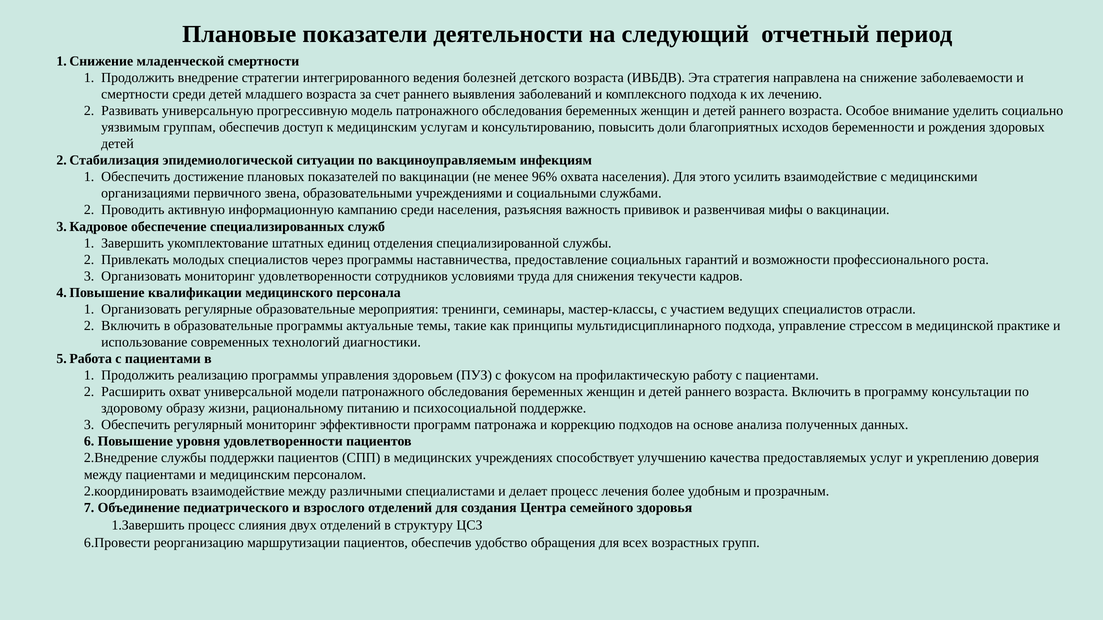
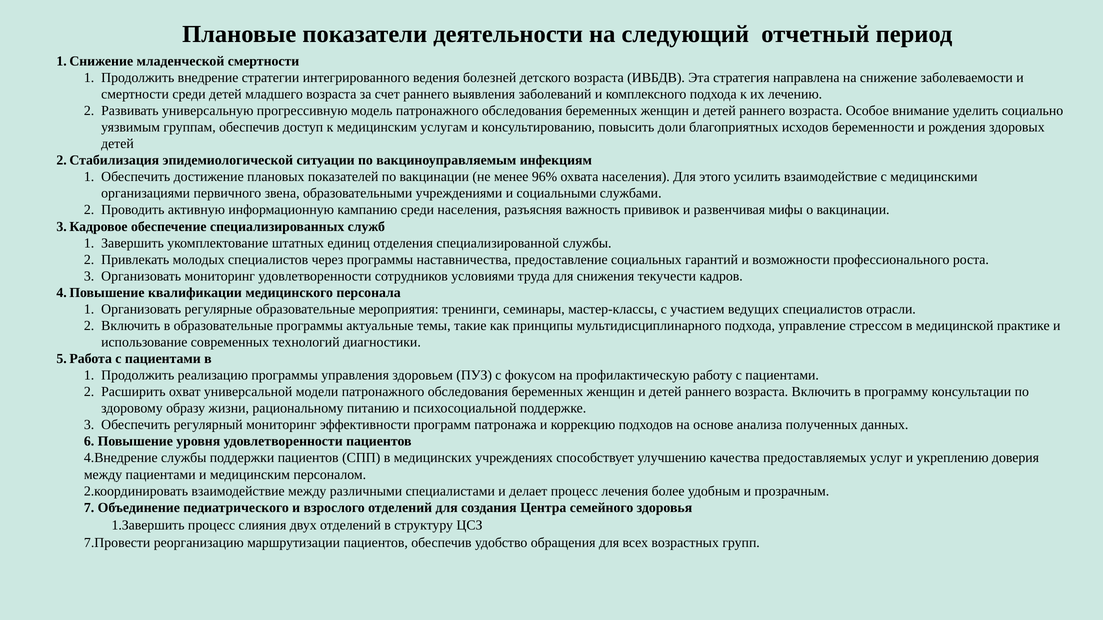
2.Внедрение: 2.Внедрение -> 4.Внедрение (121, 458)
6.Провести: 6.Провести -> 7.Провести (117, 543)
